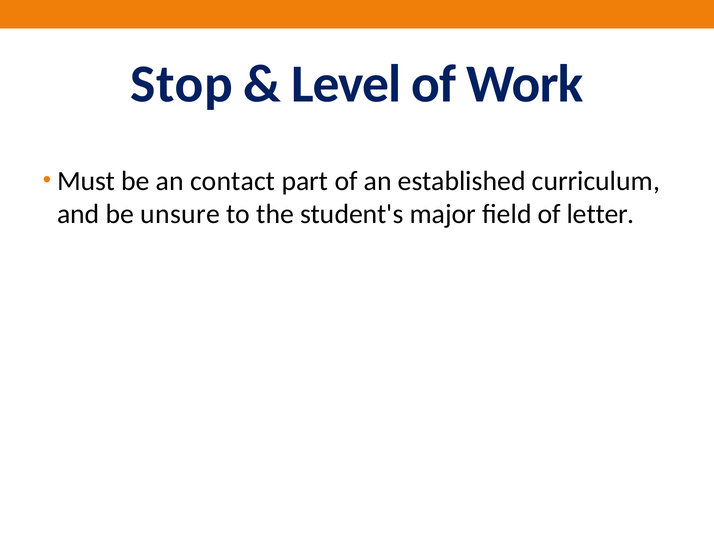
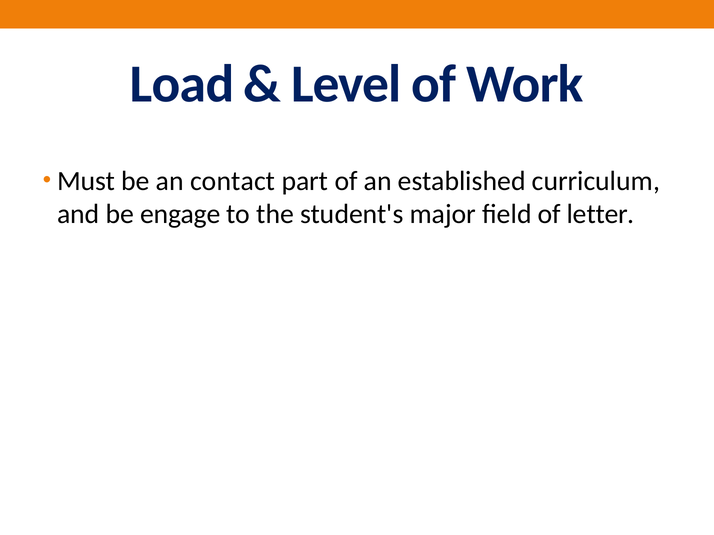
Stop: Stop -> Load (182, 84)
unsure: unsure -> engage (180, 214)
